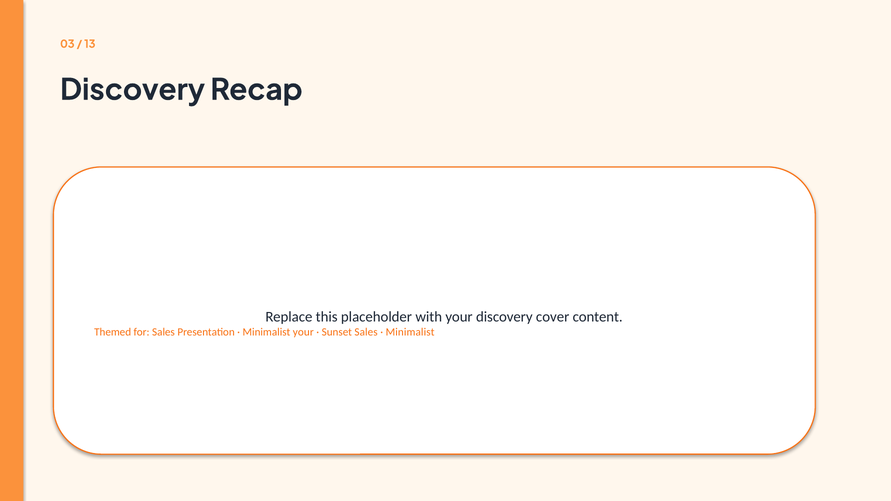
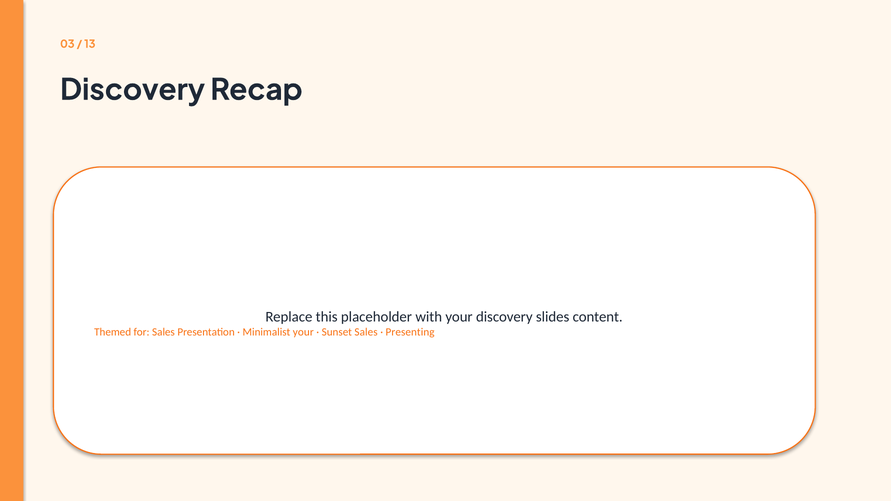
cover: cover -> slides (553, 317)
Minimalist: Minimalist -> Presenting (410, 332)
